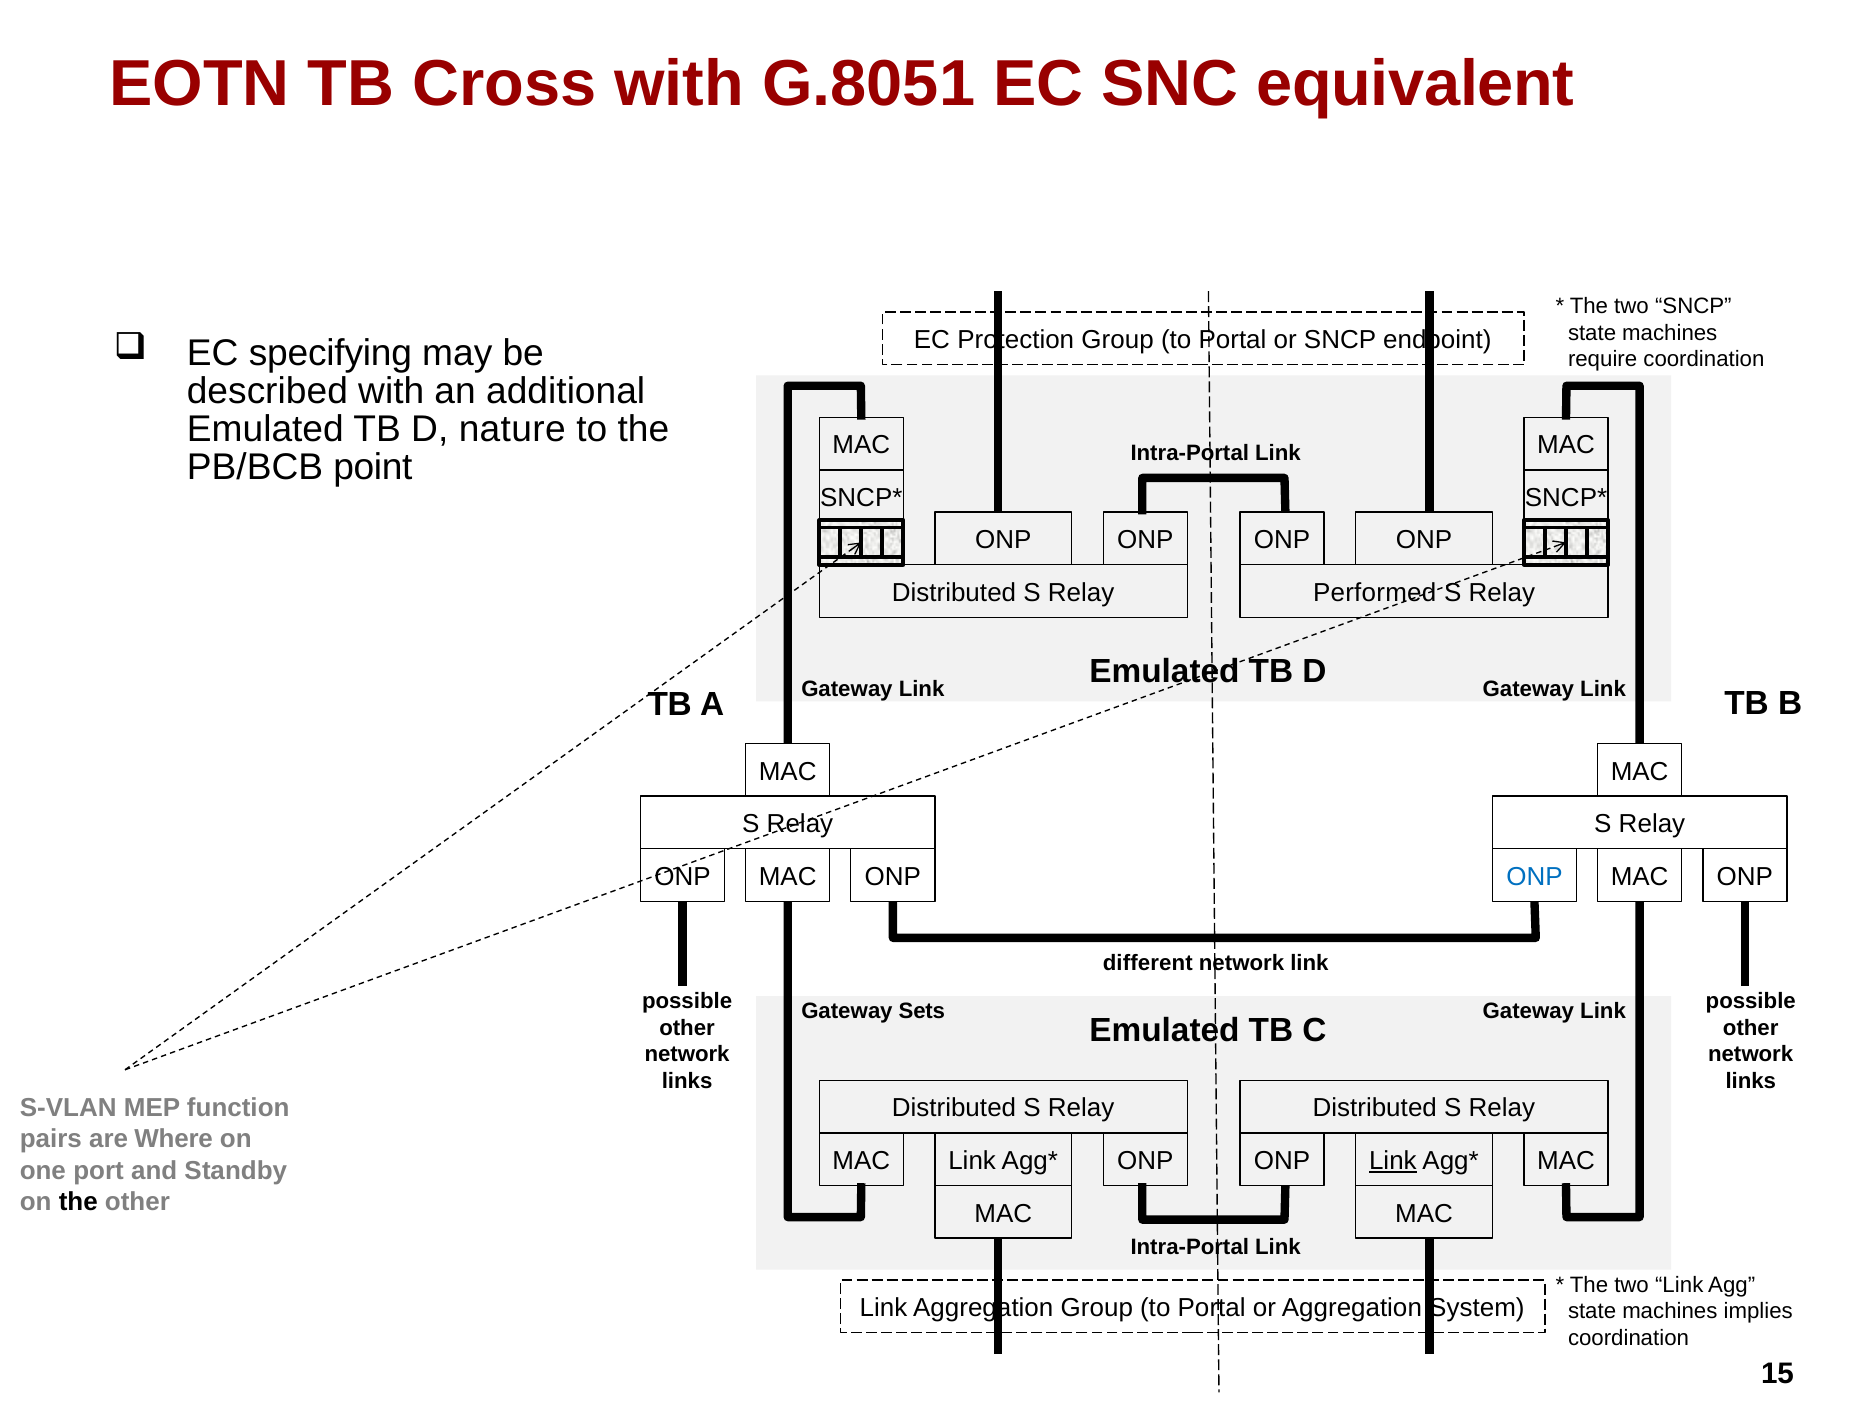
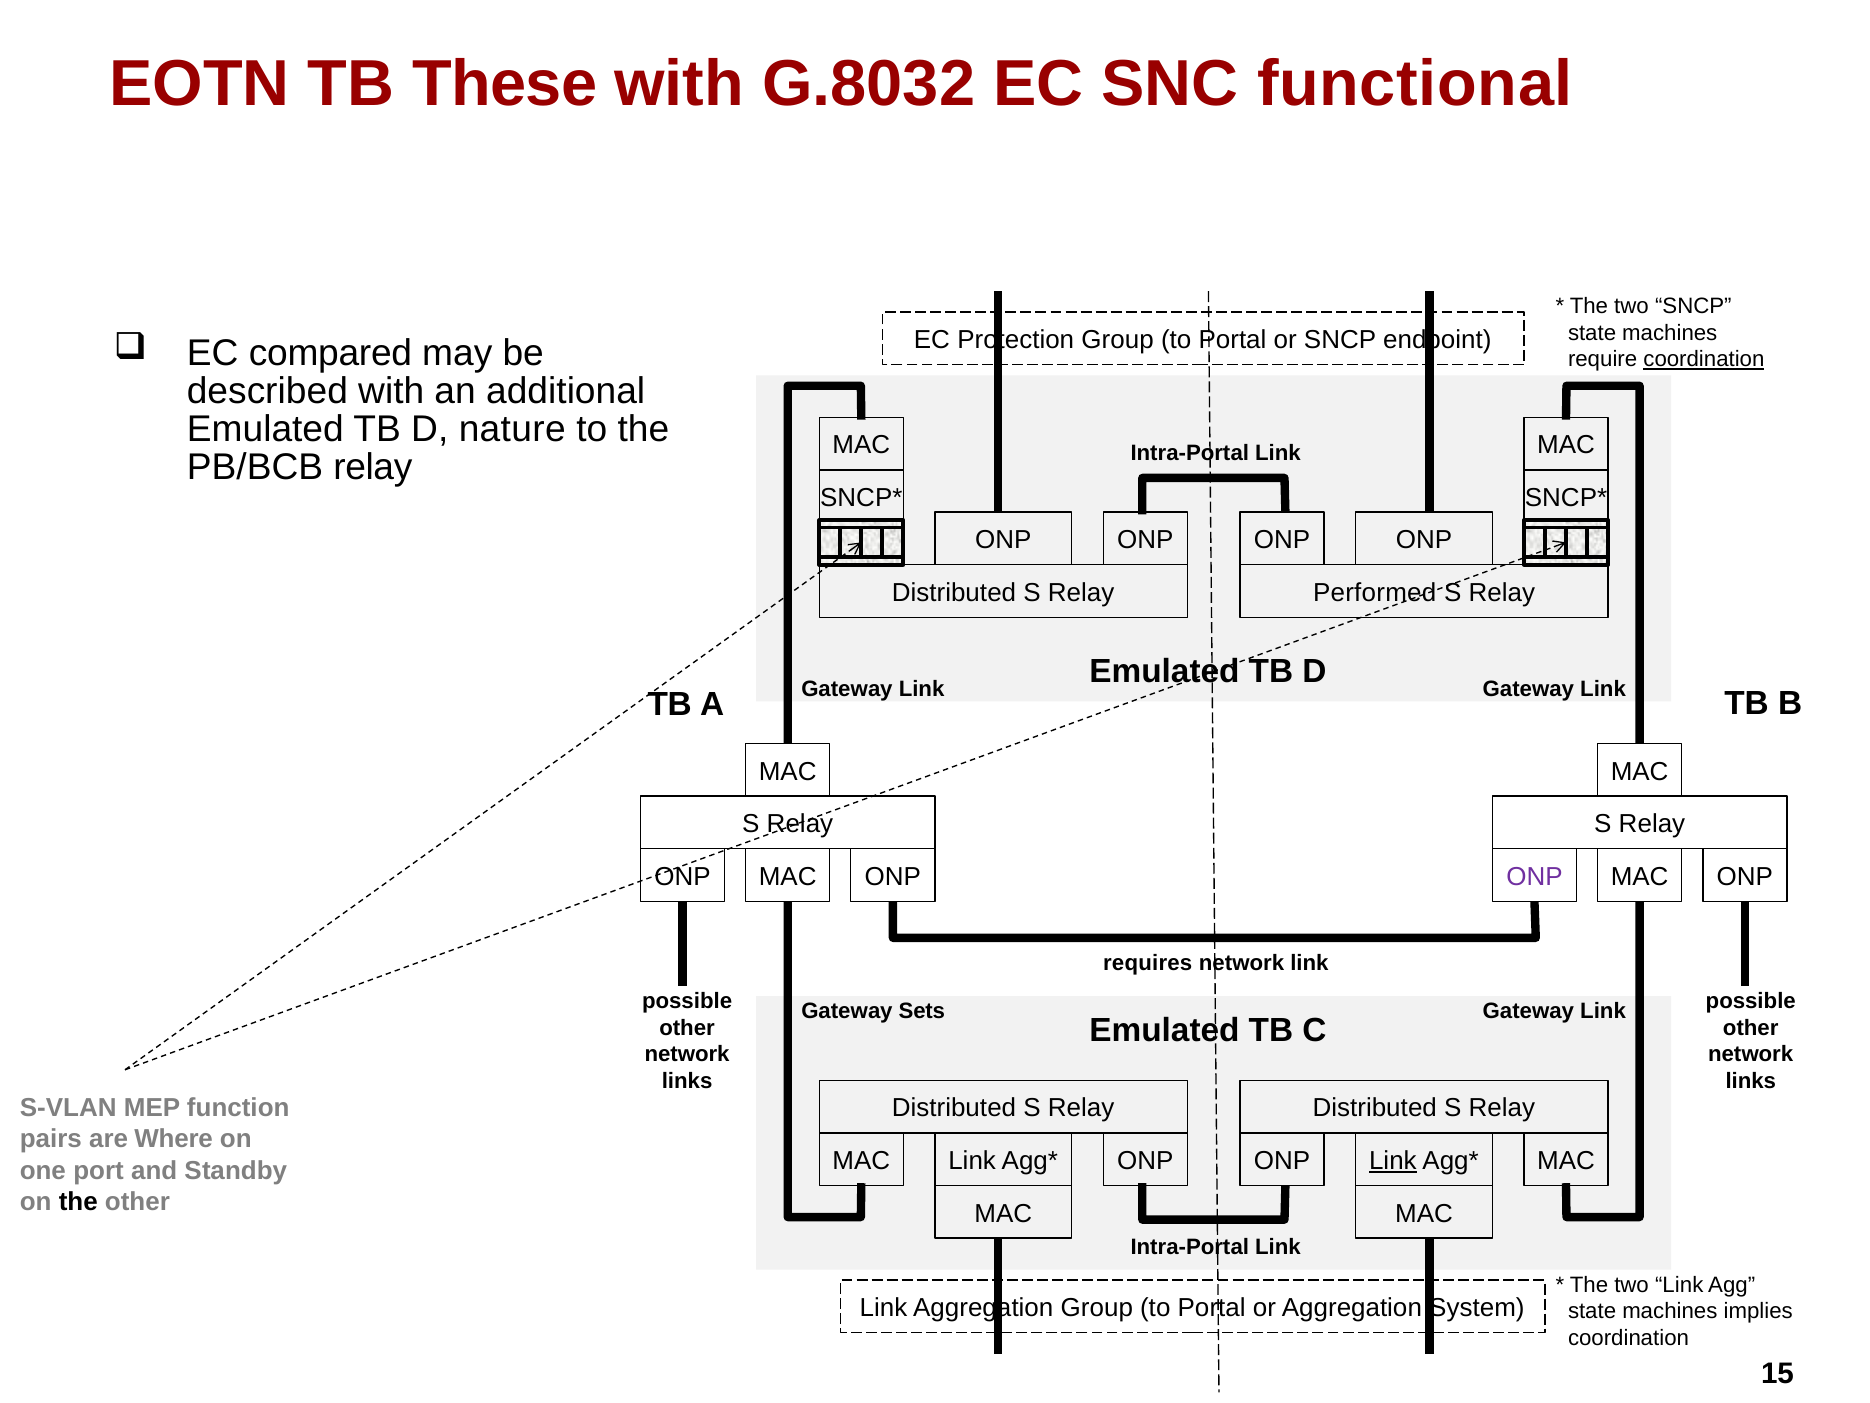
Cross: Cross -> These (505, 84)
G.8051: G.8051 -> G.8032 (869, 84)
equivalent: equivalent -> functional (1415, 84)
specifying: specifying -> compared (330, 353)
coordination underline: none -> present (1704, 359)
PB/BCB point: point -> relay (373, 467)
ONP colour: blue -> purple (1534, 877)
different: different -> requires (1148, 963)
